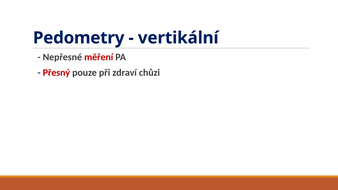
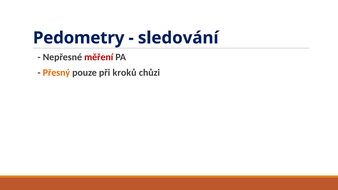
vertikální: vertikální -> sledování (178, 38)
Přesný colour: red -> orange (56, 73)
zdraví: zdraví -> kroků (125, 73)
